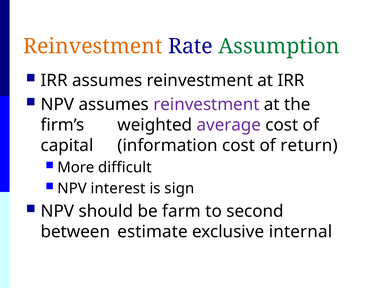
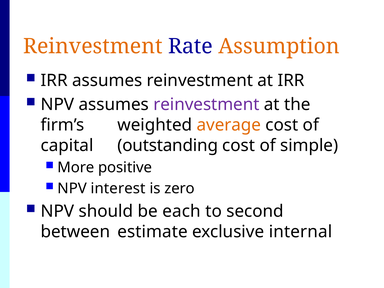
Assumption colour: green -> orange (279, 46)
average colour: purple -> orange (229, 125)
information: information -> outstanding (168, 145)
return: return -> simple (309, 145)
difficult: difficult -> positive (125, 167)
sign: sign -> zero (180, 188)
farm: farm -> each (181, 211)
